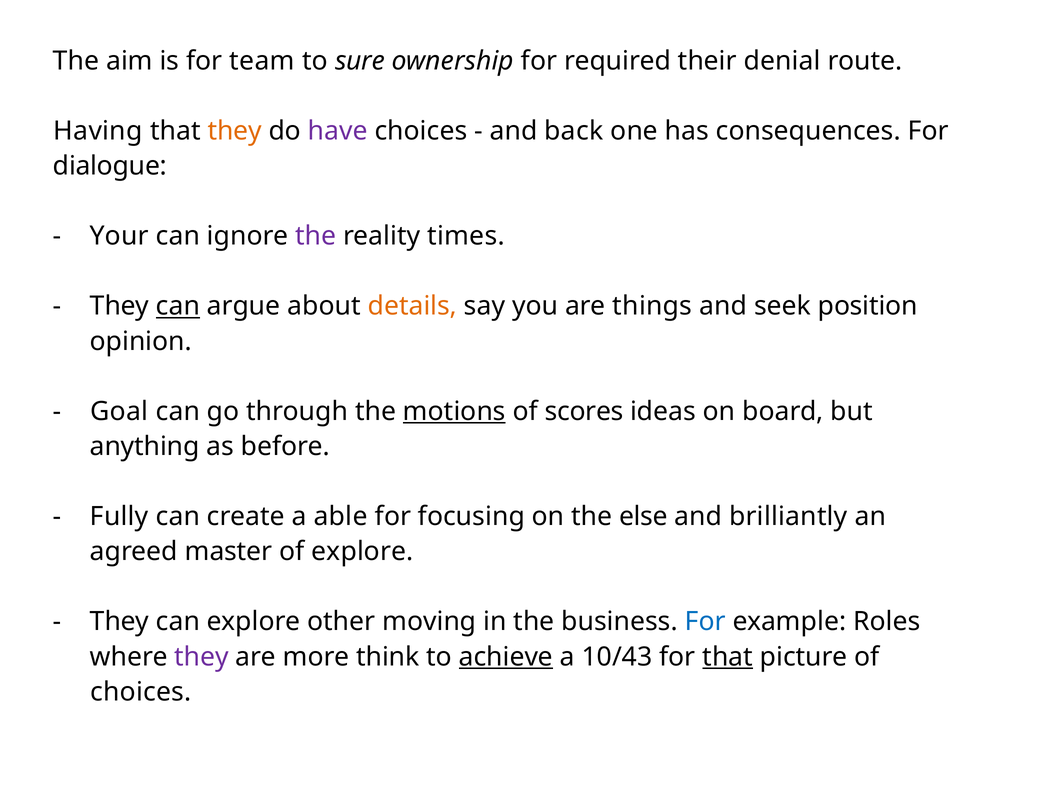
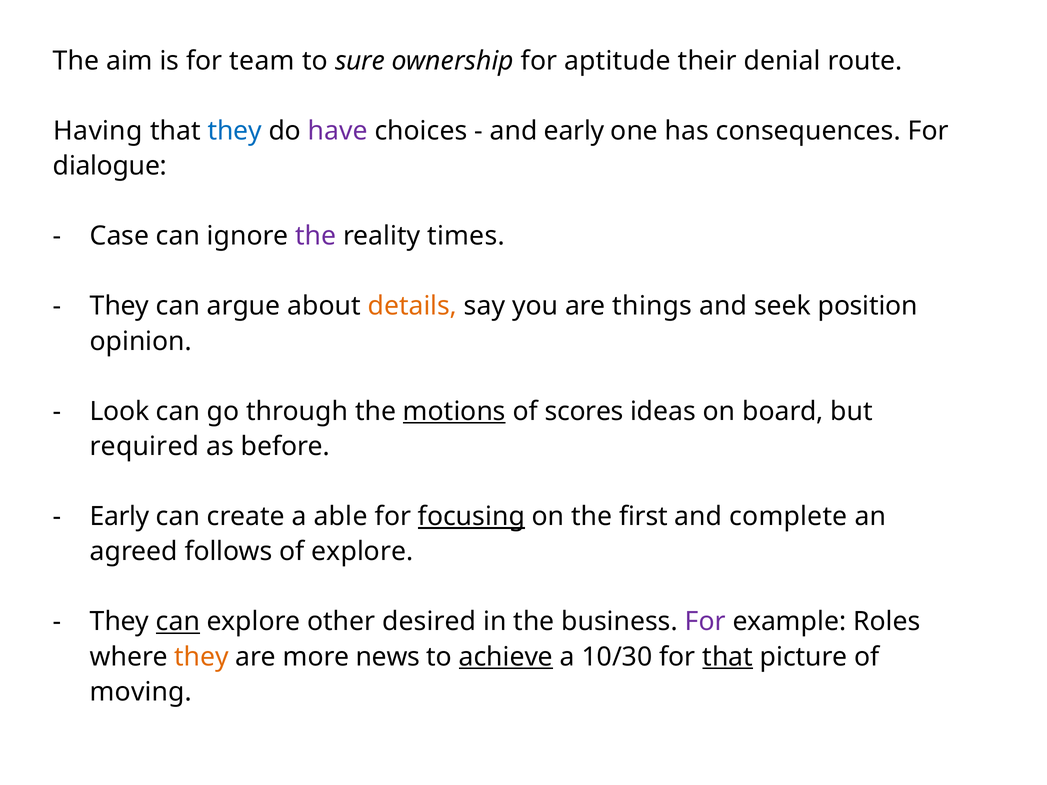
required: required -> aptitude (617, 61)
they colour: orange -> blue (235, 131)
and back: back -> early (574, 131)
Your: Your -> Case (119, 236)
can underline: present -> none (178, 306)
Goal: Goal -> Look (120, 411)
anything: anything -> required (145, 447)
Fully: Fully -> Early (120, 517)
focusing underline: none -> present (471, 517)
else: else -> first (643, 517)
brilliantly: brilliantly -> complete (788, 517)
master: master -> follows (229, 552)
can underline: none -> present (178, 622)
moving: moving -> desired (429, 622)
For colour: blue -> purple (705, 622)
they colour: purple -> orange (202, 657)
think: think -> news (388, 657)
10/43: 10/43 -> 10/30 (617, 657)
choices: choices -> moving (141, 692)
